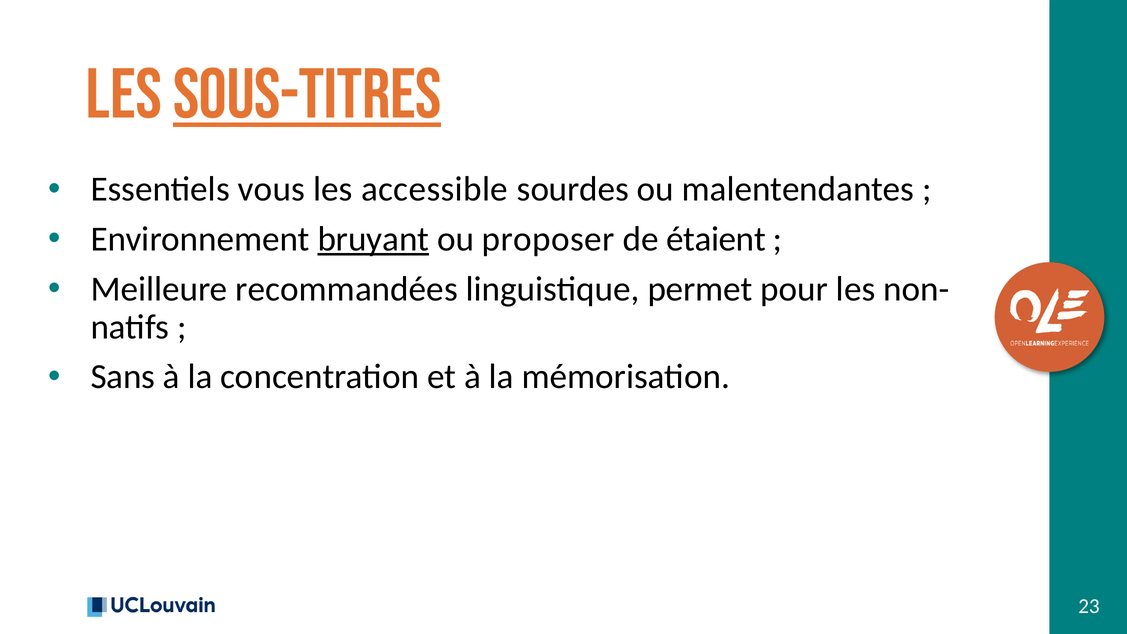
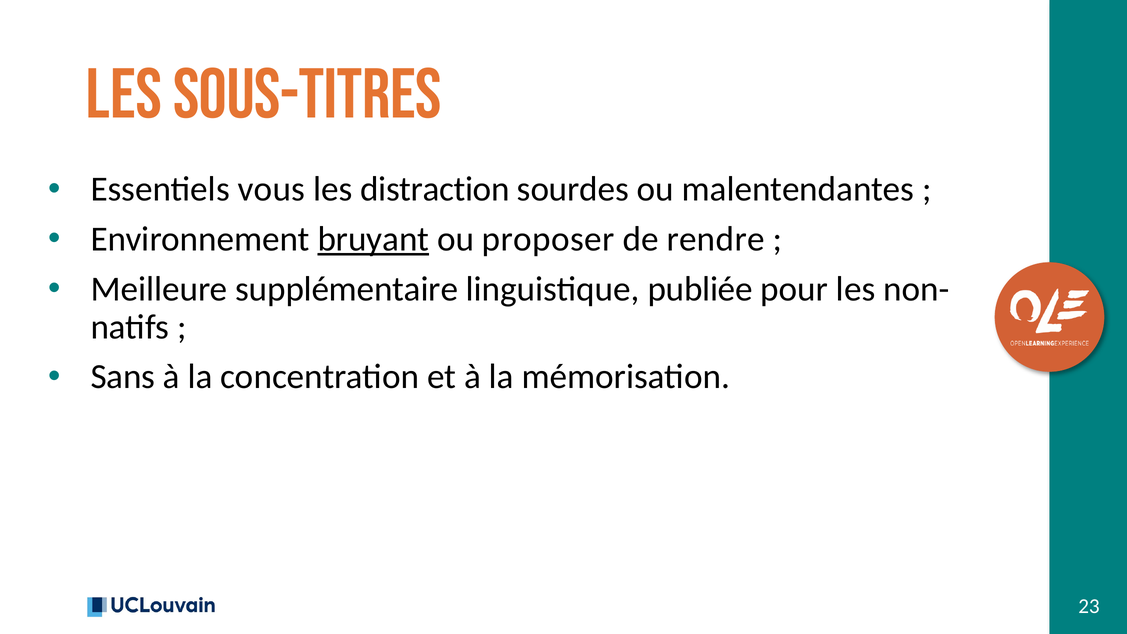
sous-titres underline: present -> none (307, 95)
accessible: accessible -> distraction (435, 189)
étaient: étaient -> rendre (716, 239)
recommandées: recommandées -> supplémentaire (347, 289)
permet: permet -> publiée (700, 289)
